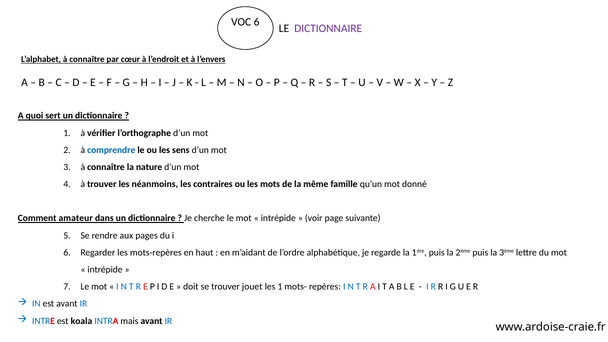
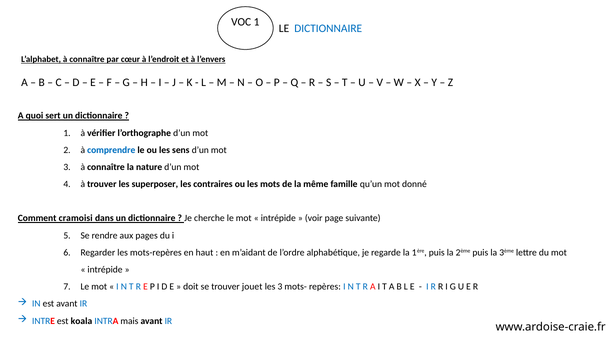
VOC 6: 6 -> 1 (257, 22)
DICTIONNAIRE colour: purple -> blue (328, 29)
néanmoins: néanmoins -> superposer (155, 184)
amateur: amateur -> cramoisi (76, 218)
les 1: 1 -> 3 (280, 287)
